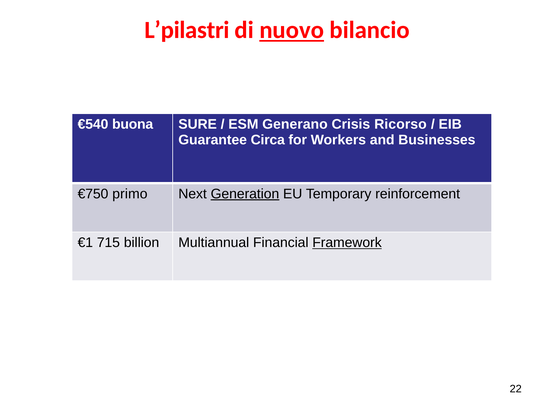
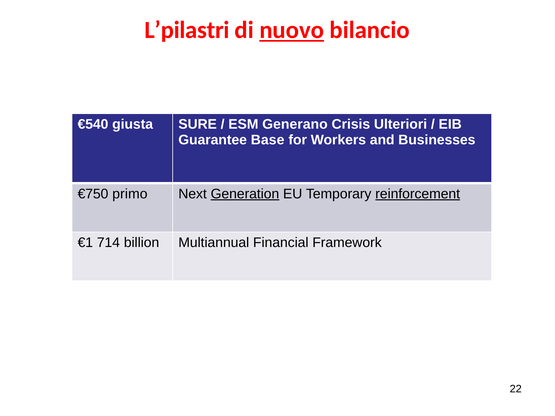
buona: buona -> giusta (133, 124)
Ricorso: Ricorso -> Ulteriori (401, 124)
Circa: Circa -> Base (268, 140)
reinforcement underline: none -> present (418, 194)
715: 715 -> 714 (108, 243)
Framework underline: present -> none (347, 243)
